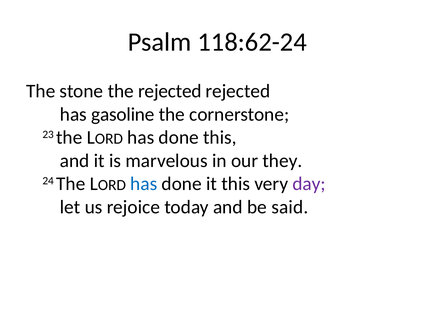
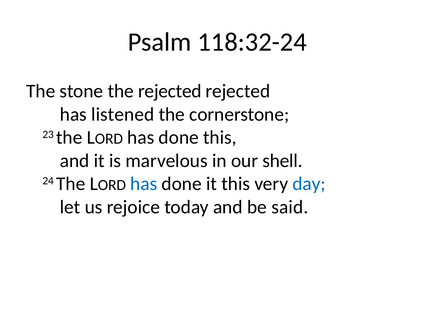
118:62-24: 118:62-24 -> 118:32-24 (252, 42)
gasoline: gasoline -> listened (123, 114)
they: they -> shell (283, 161)
day colour: purple -> blue (309, 184)
